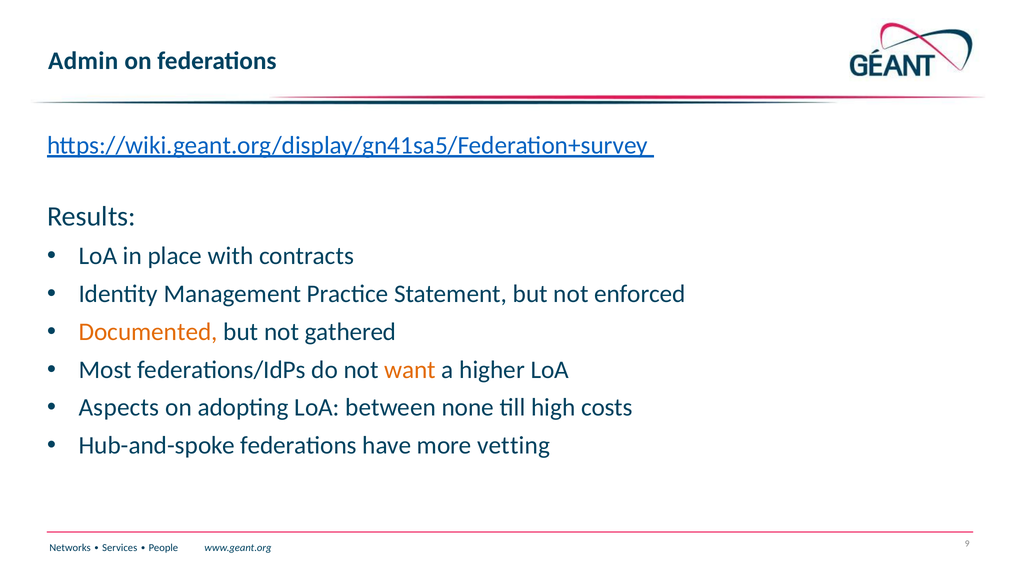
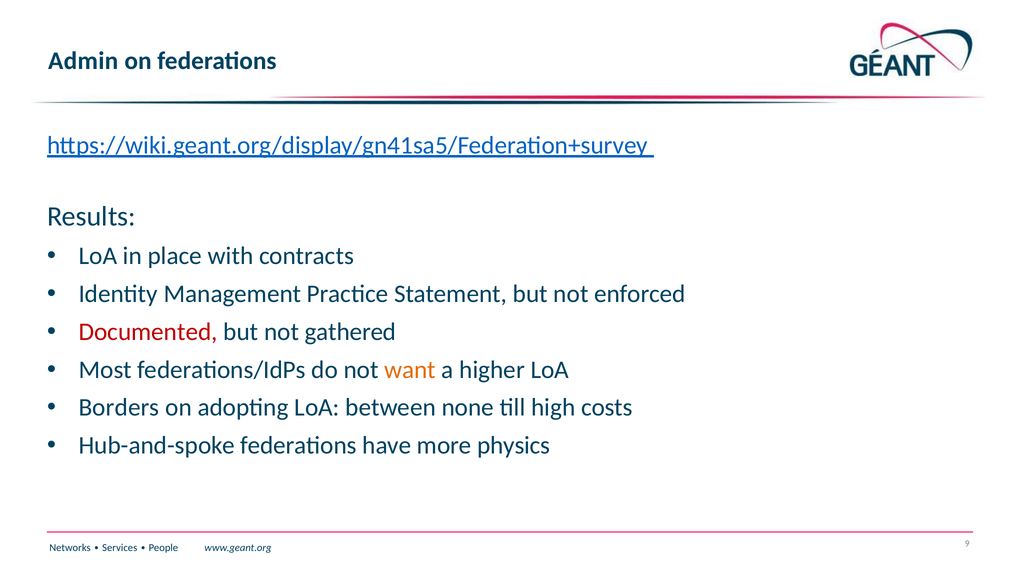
Documented colour: orange -> red (148, 332)
Aspects: Aspects -> Borders (119, 408)
vetting: vetting -> physics (514, 446)
